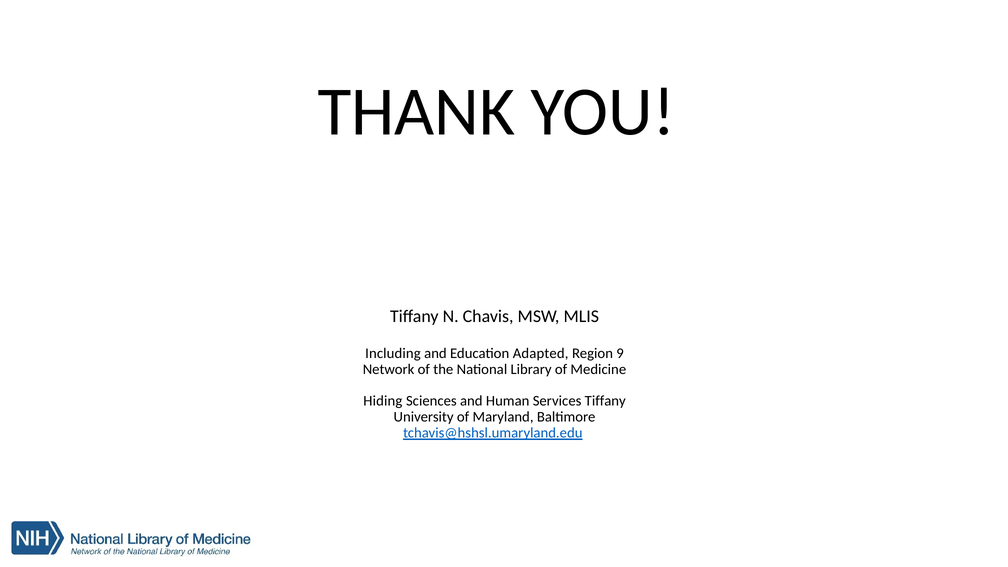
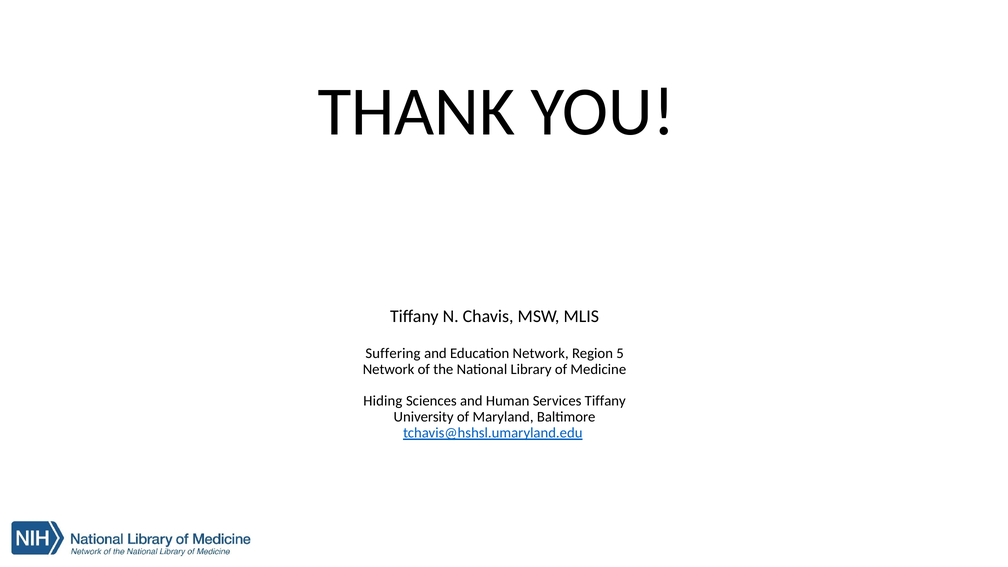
Including: Including -> Suffering (393, 353)
Education Adapted: Adapted -> Network (541, 353)
9: 9 -> 5 (620, 353)
